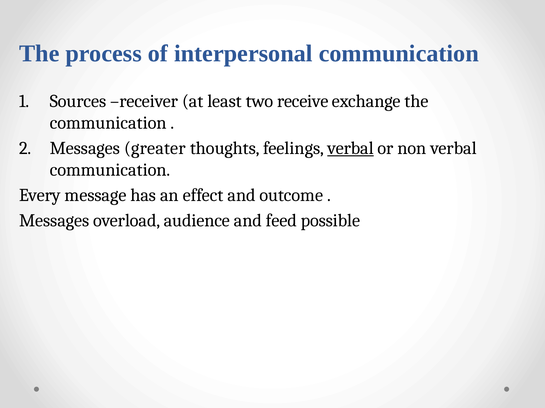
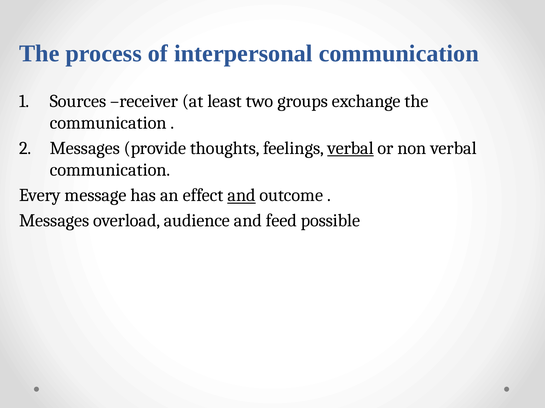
receive: receive -> groups (303, 101)
greater: greater -> provide (155, 148)
and underline: none -> present (242, 196)
